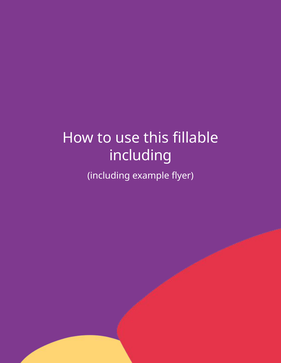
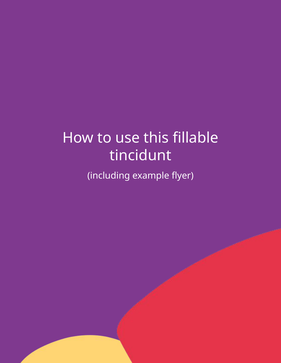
including: including -> tincidunt (140, 156)
